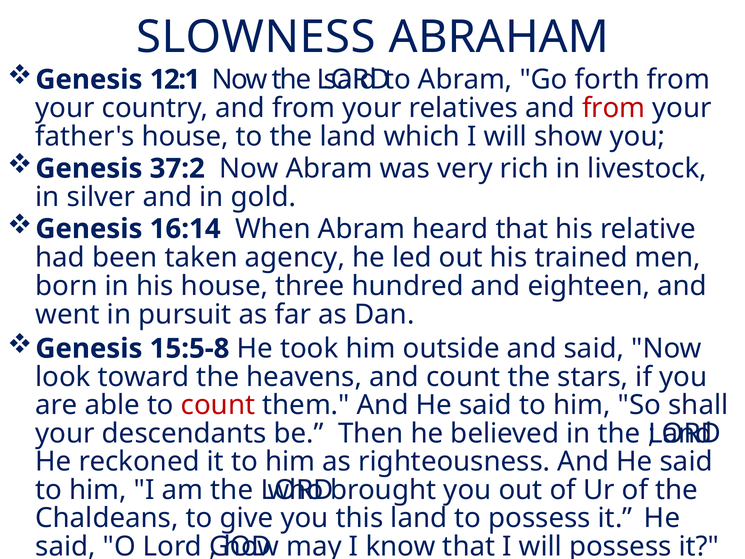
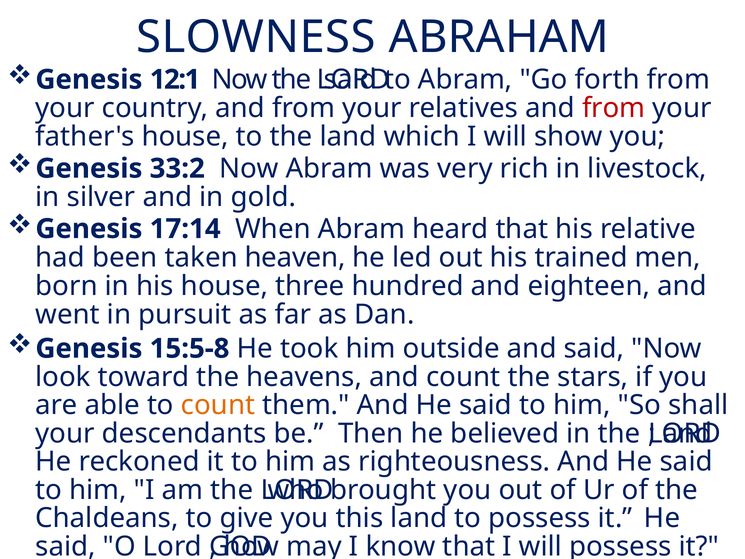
37:2: 37:2 -> 33:2 (177, 168)
16:14: 16:14 -> 17:14 (185, 229)
agency: agency -> heaven (295, 257)
count colour: red -> orange (218, 405)
